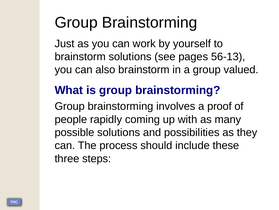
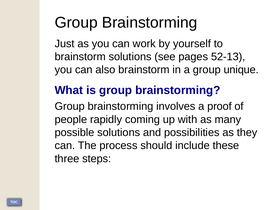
56-13: 56-13 -> 52-13 (228, 56)
valued: valued -> unique (241, 70)
